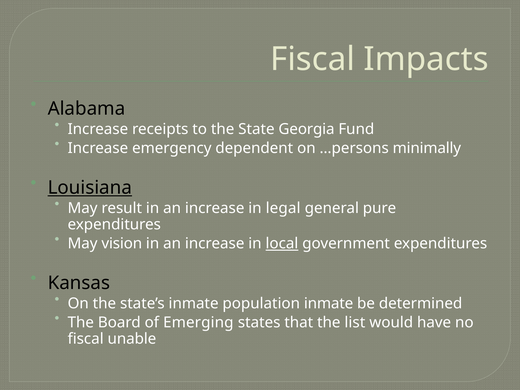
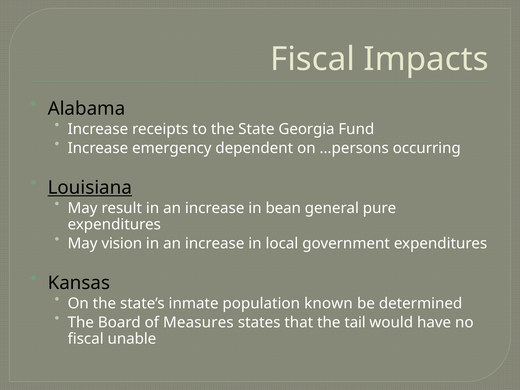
minimally: minimally -> occurring (427, 148)
legal: legal -> bean (283, 208)
local underline: present -> none (282, 244)
population inmate: inmate -> known (328, 304)
Emerging: Emerging -> Measures (198, 322)
list: list -> tail (355, 322)
